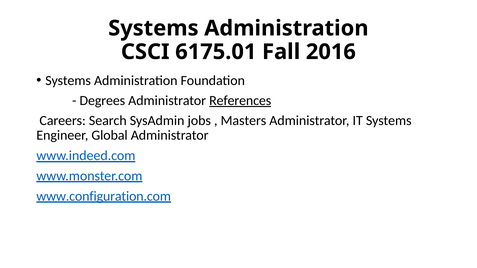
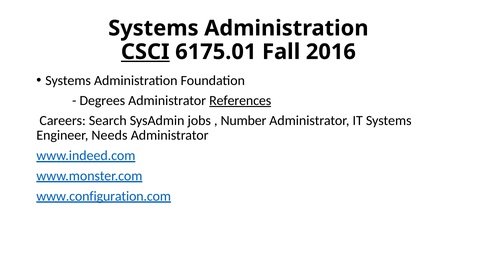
CSCI underline: none -> present (145, 52)
Masters: Masters -> Number (243, 121)
Global: Global -> Needs (109, 136)
